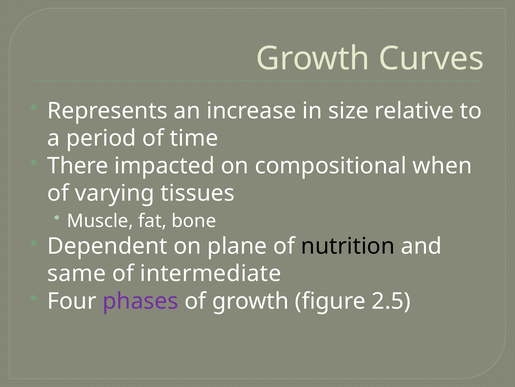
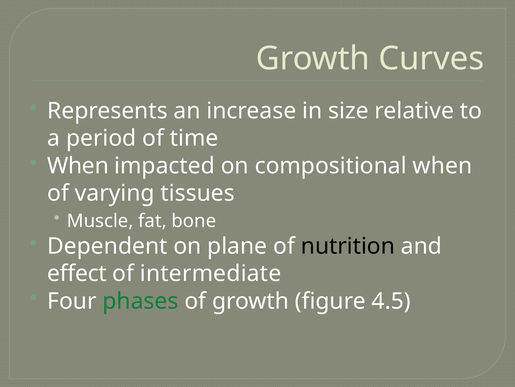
There: There -> When (78, 166)
same: same -> effect (77, 273)
phases colour: purple -> green (140, 301)
2.5: 2.5 -> 4.5 (391, 301)
